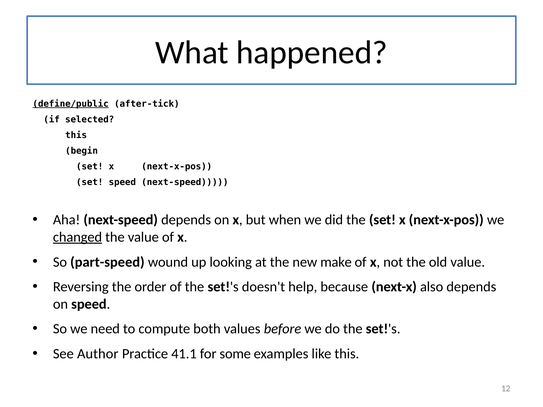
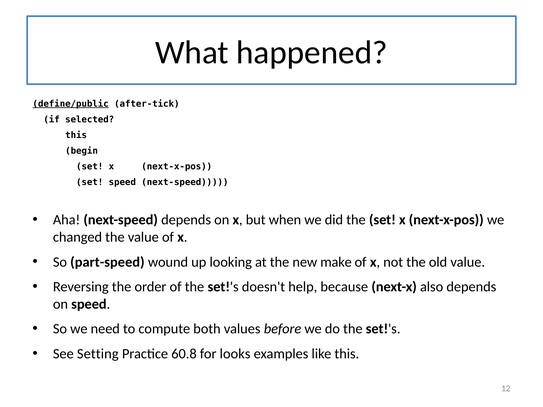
changed underline: present -> none (78, 237)
Author: Author -> Setting (98, 354)
41.1: 41.1 -> 60.8 (184, 354)
some: some -> looks (235, 354)
